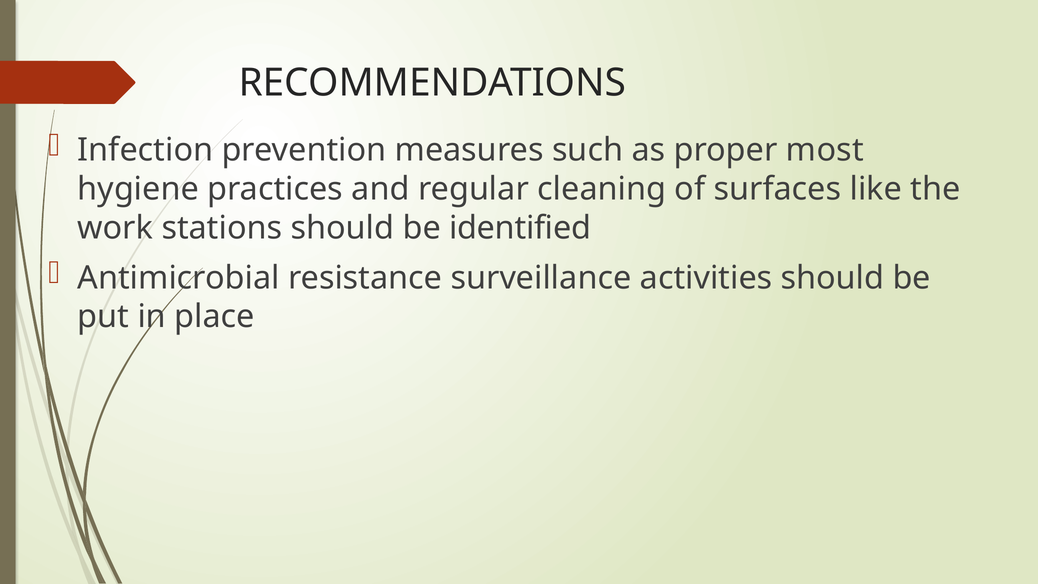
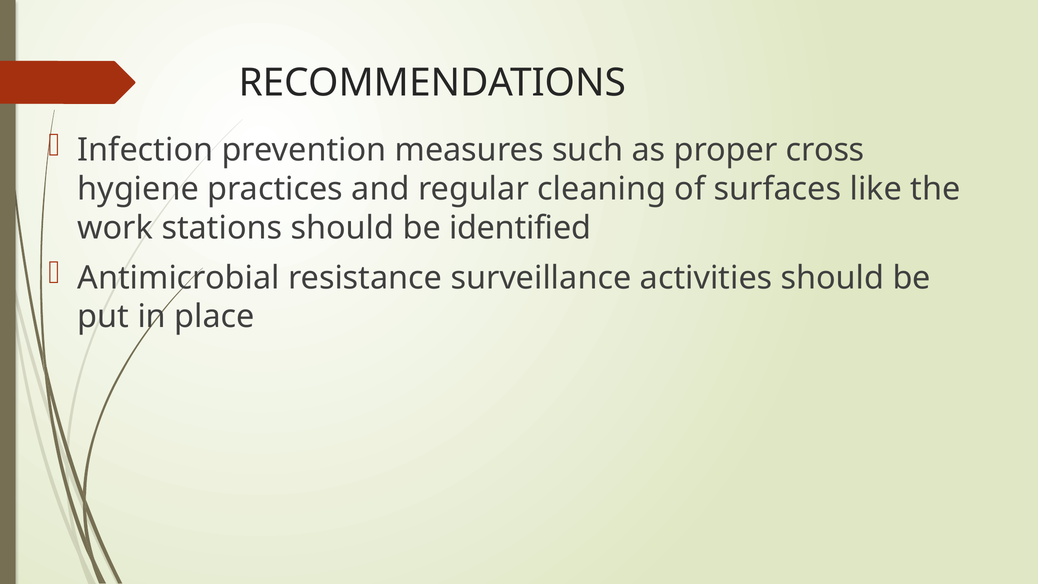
most: most -> cross (825, 150)
